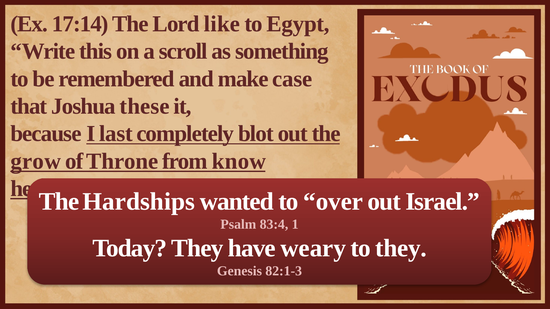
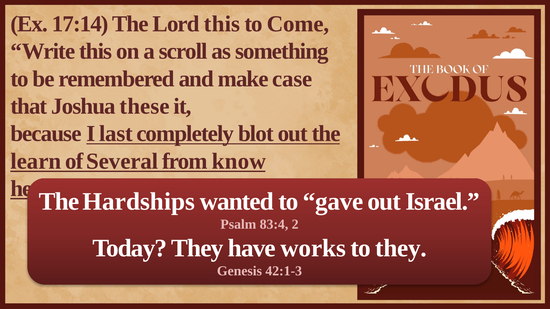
Lord like: like -> this (222, 24)
Egypt: Egypt -> Come (298, 24)
grow: grow -> learn (36, 161)
Throne: Throne -> Several (122, 161)
over: over -> gave (333, 202)
1: 1 -> 2 (295, 224)
weary: weary -> works (313, 249)
82:1-3: 82:1-3 -> 42:1-3 (284, 271)
